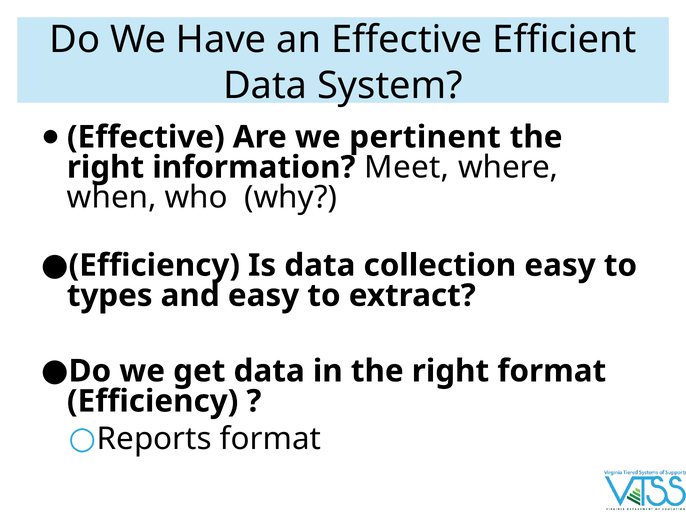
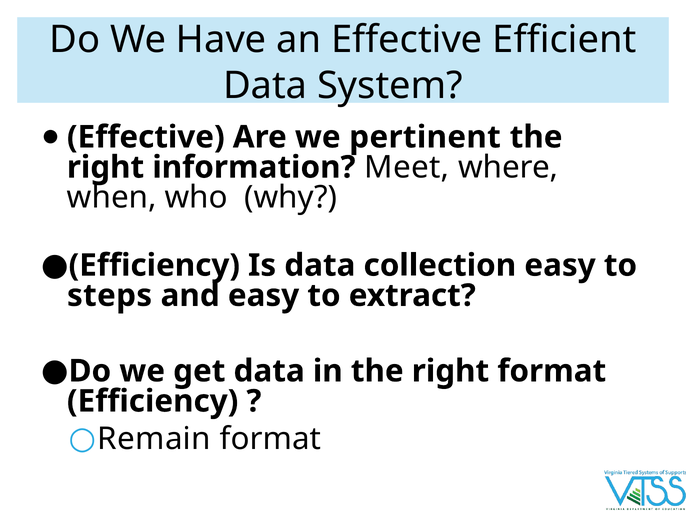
types: types -> steps (110, 296)
Reports: Reports -> Remain (154, 439)
